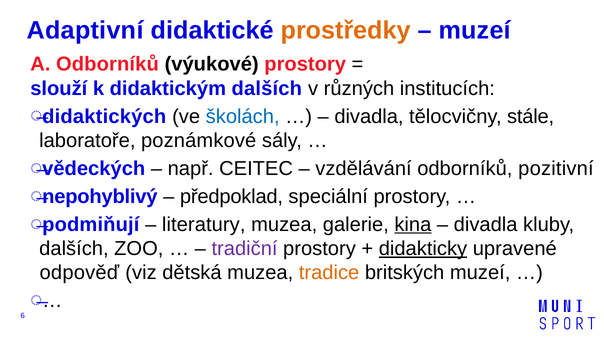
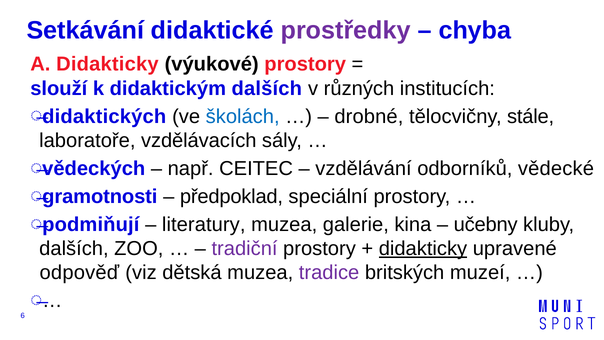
Adaptivní: Adaptivní -> Setkávání (85, 31)
prostředky colour: orange -> purple (346, 31)
muzeí: muzeí -> chyba (475, 31)
A Odborníků: Odborníků -> Didakticky (107, 64)
divadla: divadla -> drobné (369, 116)
poznámkové: poznámkové -> vzdělávacích (199, 140)
pozitivní: pozitivní -> vědecké (556, 168)
nepohyblivý: nepohyblivý -> gramotnosti (100, 196)
kina underline: present -> none (413, 224)
divadla: divadla -> učebny (486, 224)
tradice colour: orange -> purple (329, 273)
